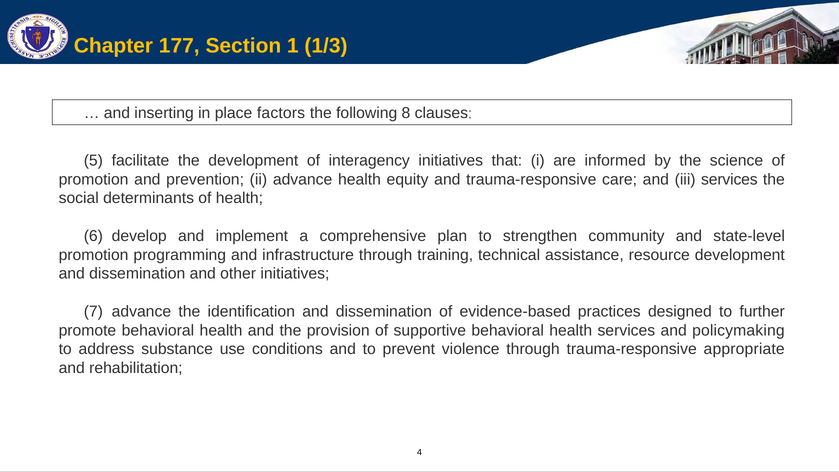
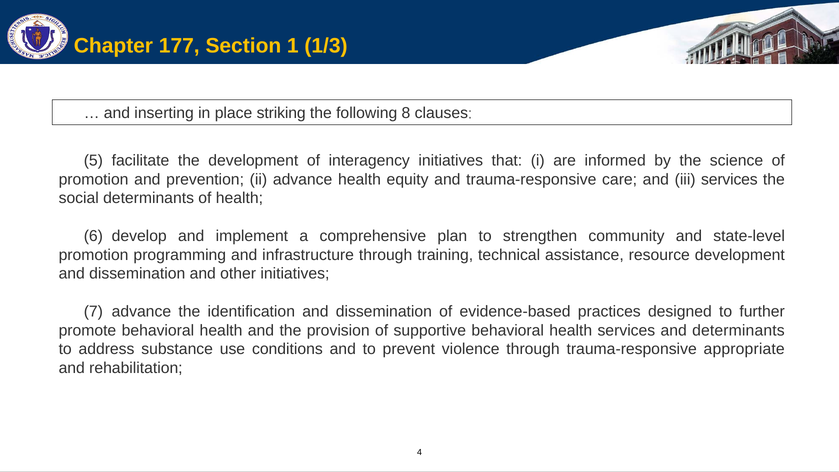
factors: factors -> striking (281, 113)
and policymaking: policymaking -> determinants (738, 330)
